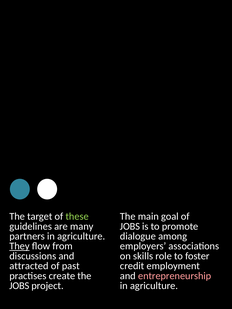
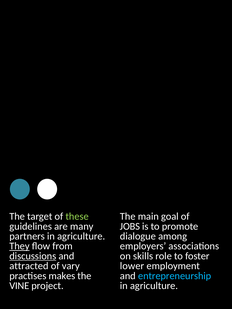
discussions underline: none -> present (33, 256)
past: past -> vary (71, 266)
credit: credit -> lower (132, 266)
create: create -> makes (62, 276)
entrepreneurship colour: pink -> light blue (175, 276)
JOBS: JOBS -> VINE (19, 286)
